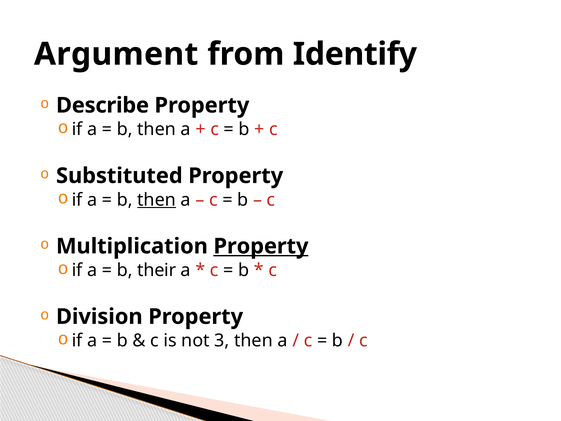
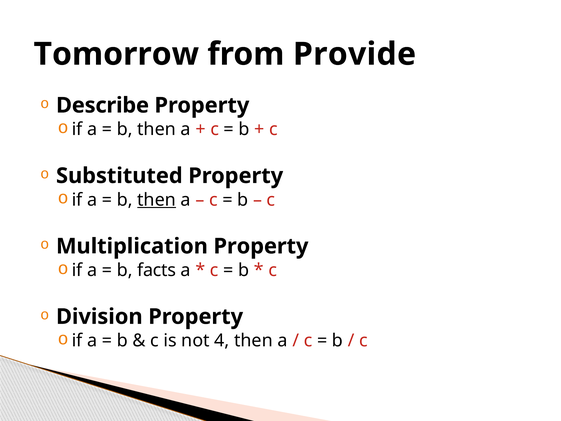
Argument: Argument -> Tomorrow (116, 54)
Identify: Identify -> Provide (355, 54)
Property underline: present -> none (261, 246)
their: their -> facts (157, 270)
3: 3 -> 4 (222, 340)
